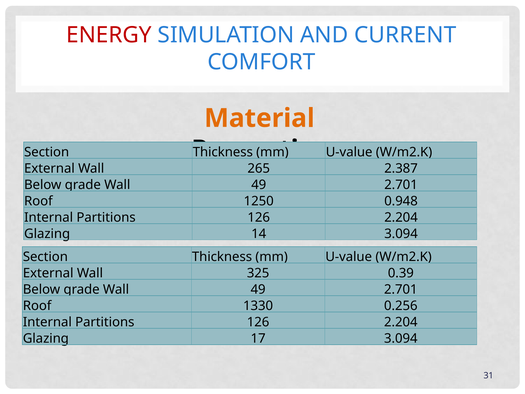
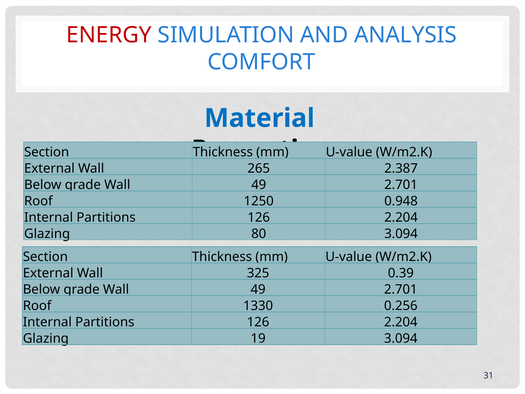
CURRENT: CURRENT -> ANALYSIS (405, 35)
Material colour: orange -> blue (259, 118)
14: 14 -> 80 (259, 234)
17: 17 -> 19 (258, 338)
